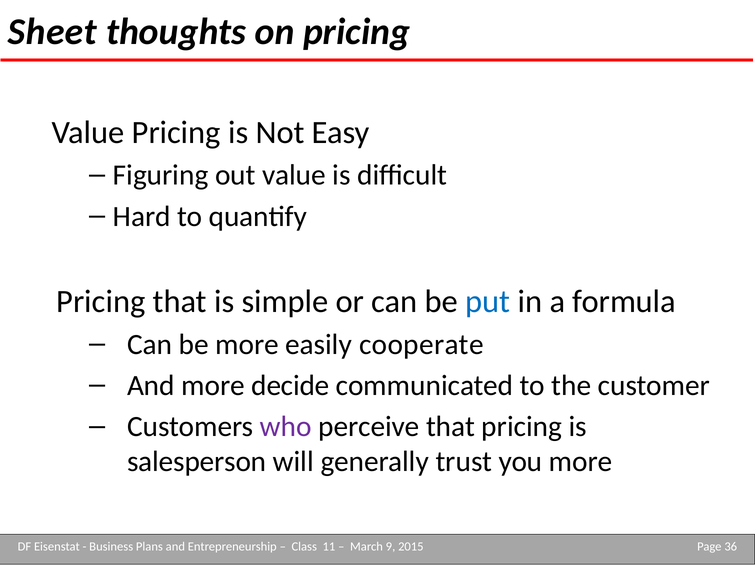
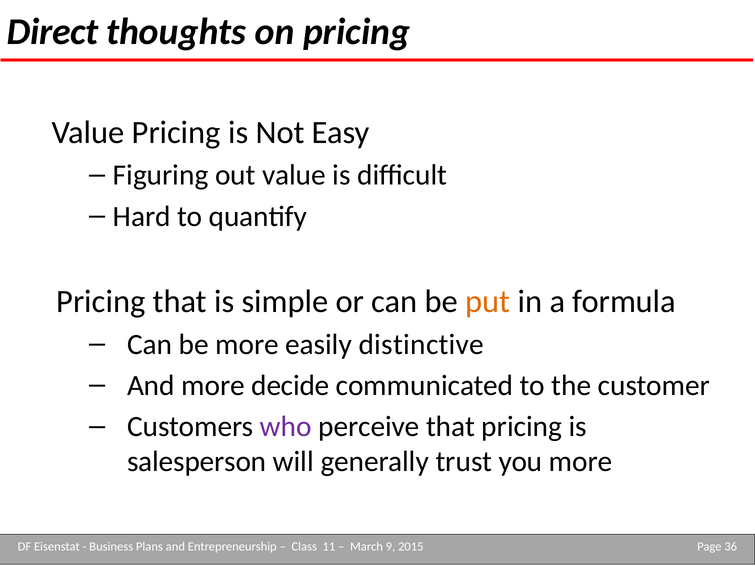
Sheet: Sheet -> Direct (53, 32)
put colour: blue -> orange (488, 302)
cooperate: cooperate -> distinctive (421, 344)
